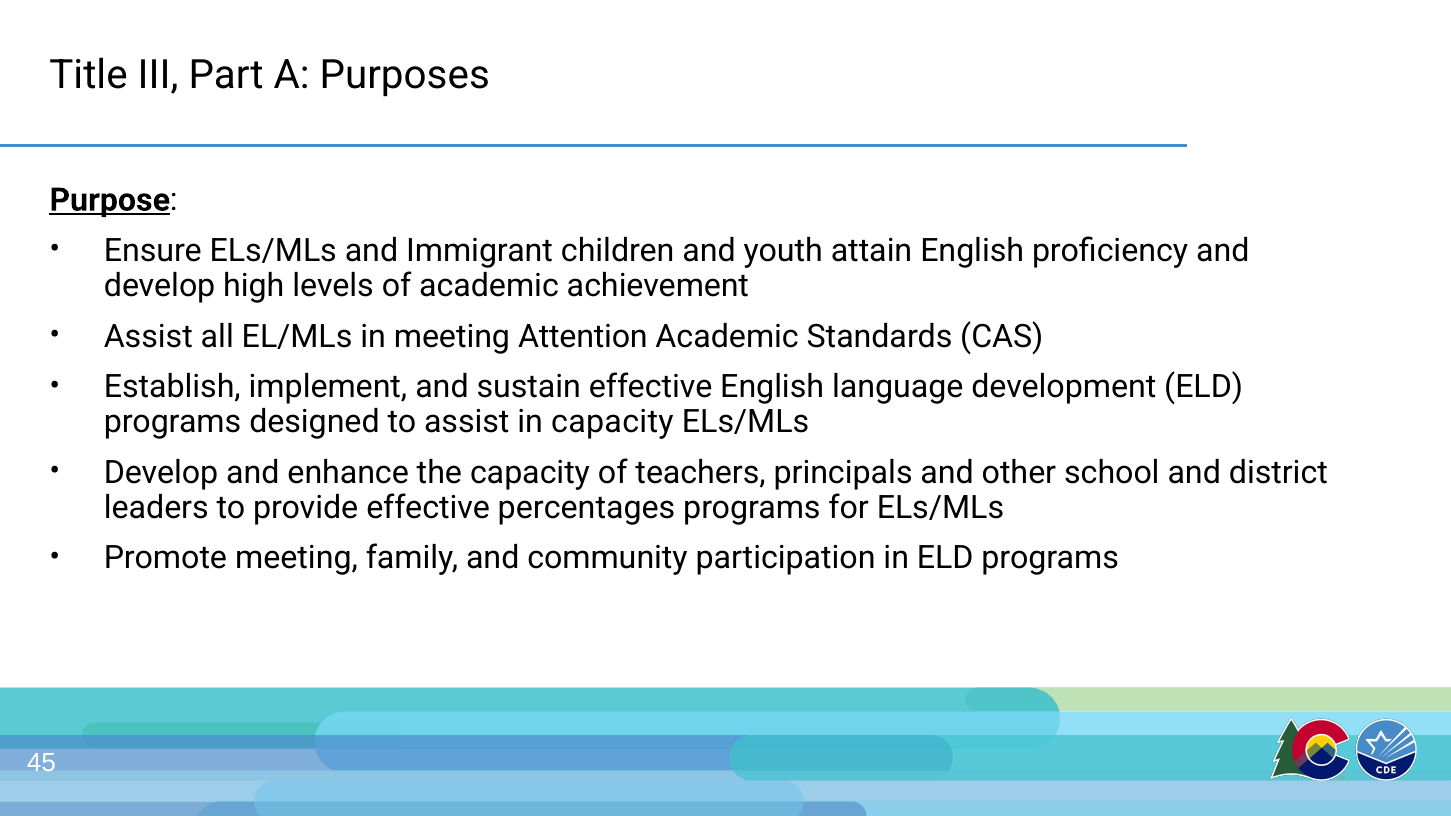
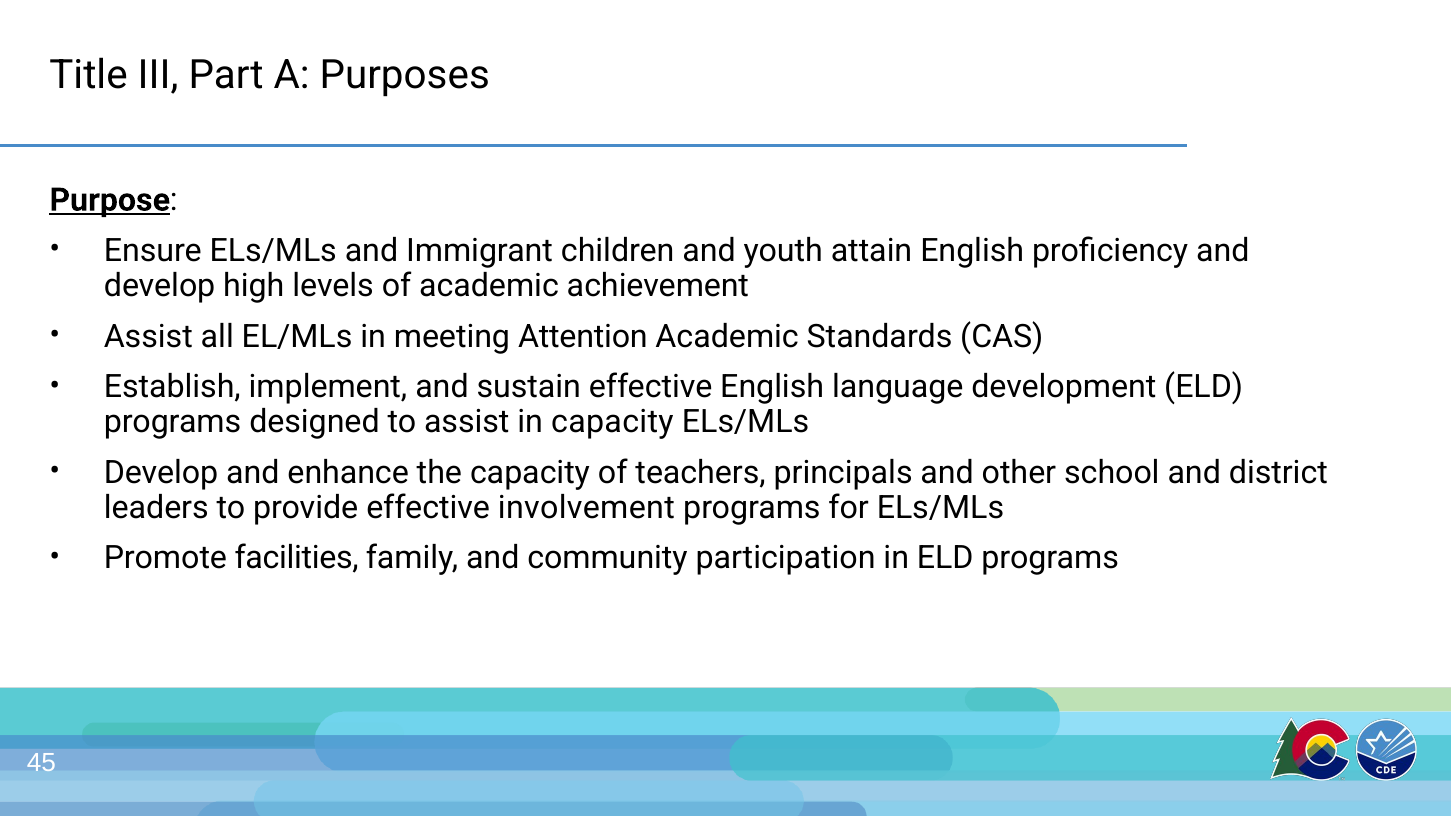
percentages: percentages -> involvement (586, 508)
Promote meeting: meeting -> facilities (297, 558)
